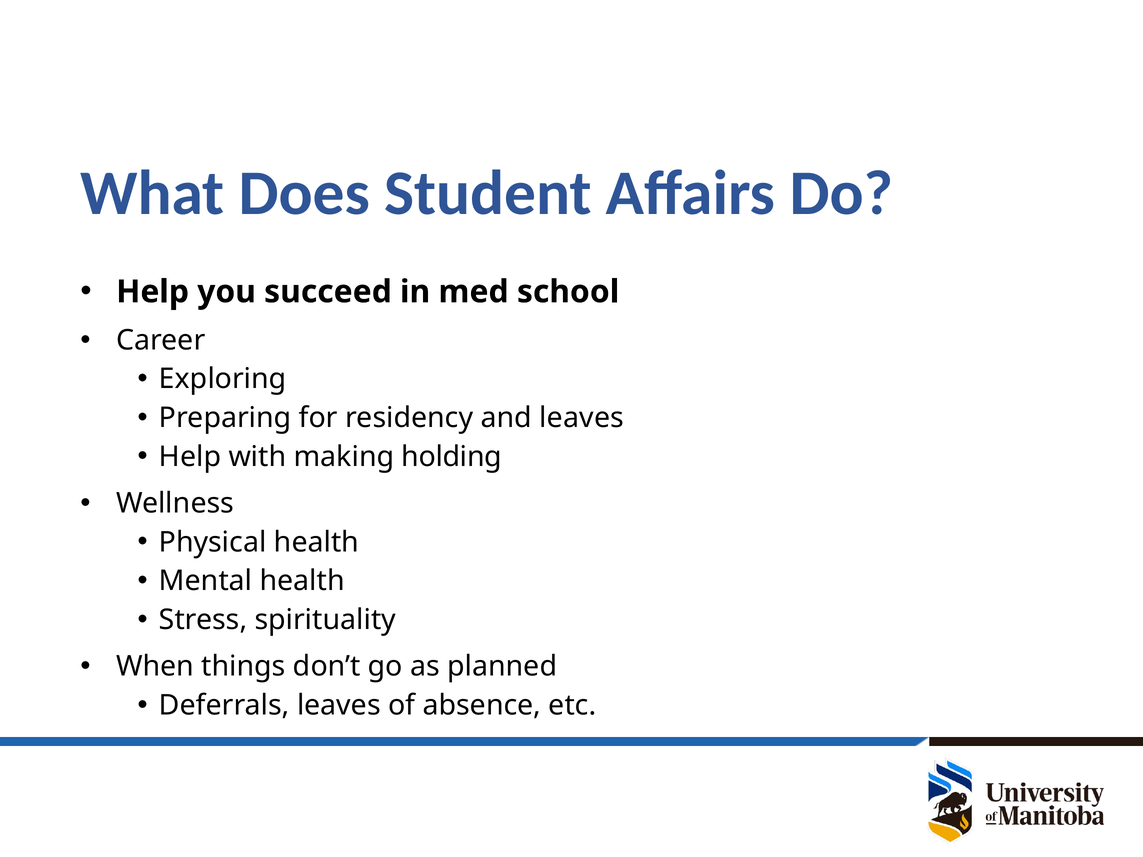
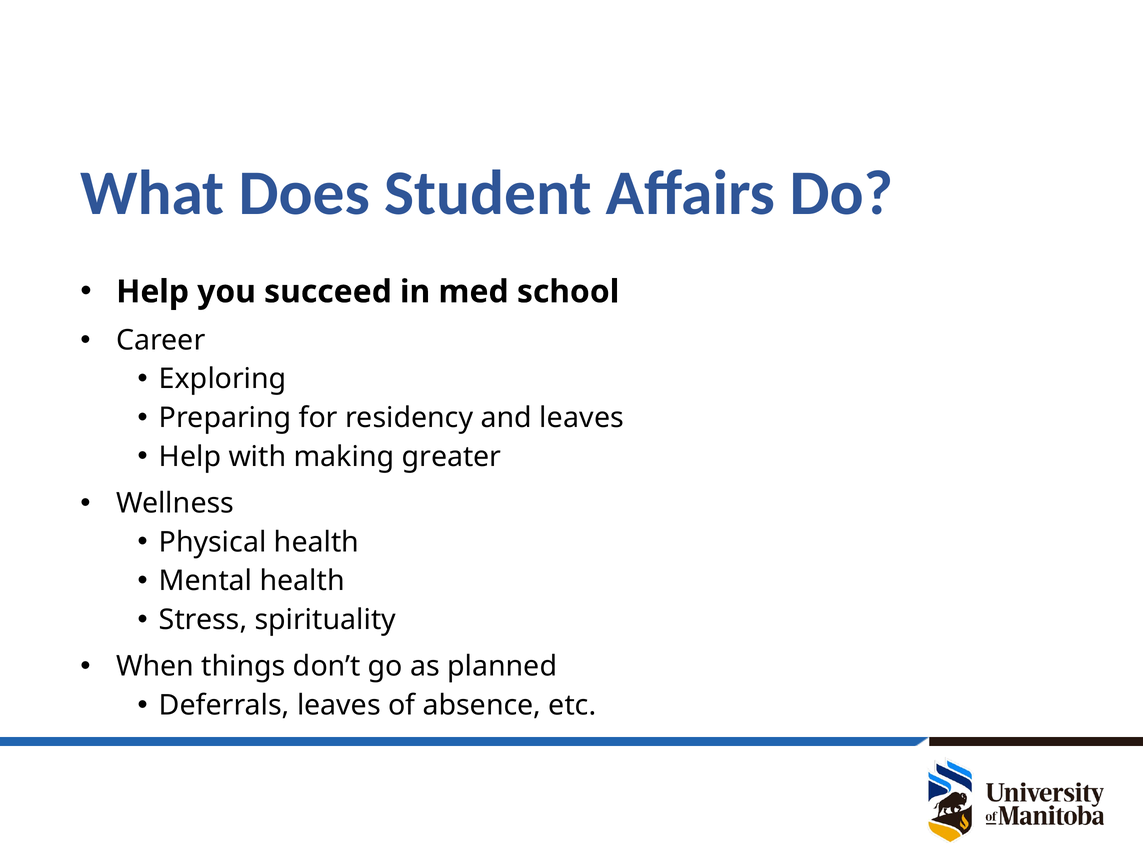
holding: holding -> greater (451, 457)
